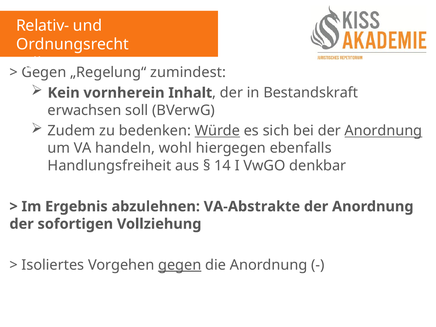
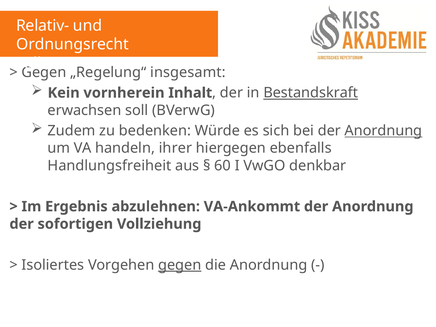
zumindest: zumindest -> insgesamt (188, 72)
Bestandskraft underline: none -> present (311, 93)
Würde underline: present -> none (217, 131)
wohl: wohl -> ihrer (175, 148)
14: 14 -> 60 (223, 166)
VA-Abstrakte: VA-Abstrakte -> VA-Ankommt (252, 207)
